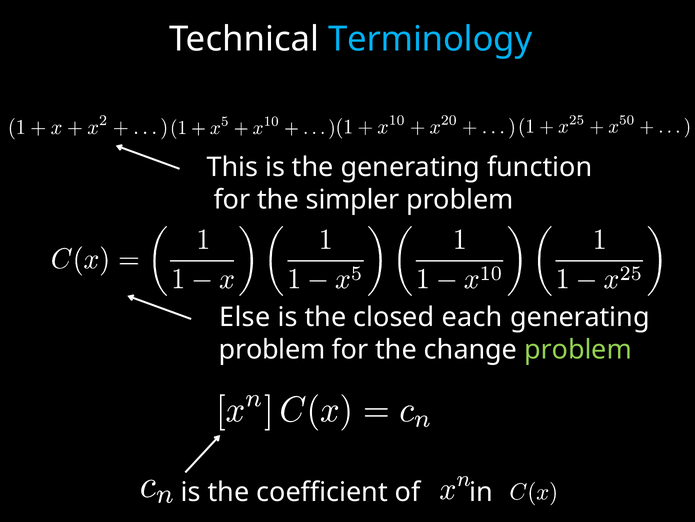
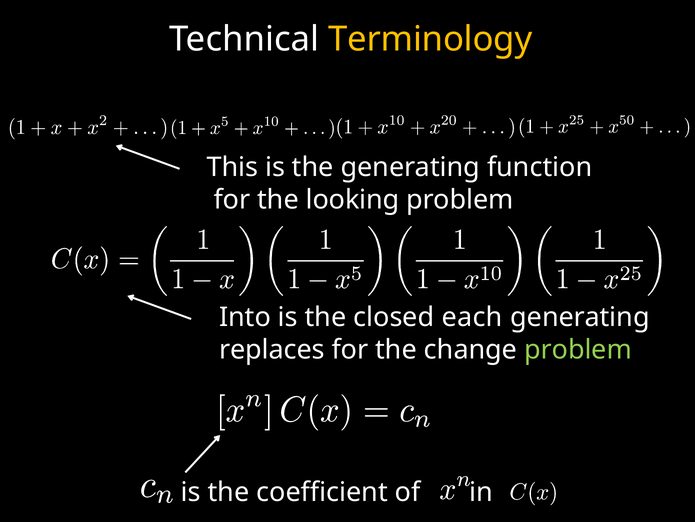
Terminology colour: light blue -> yellow (430, 39)
simpler: simpler -> looking (353, 199)
Else: Else -> Into (245, 317)
problem: problem -> replaces (272, 349)
